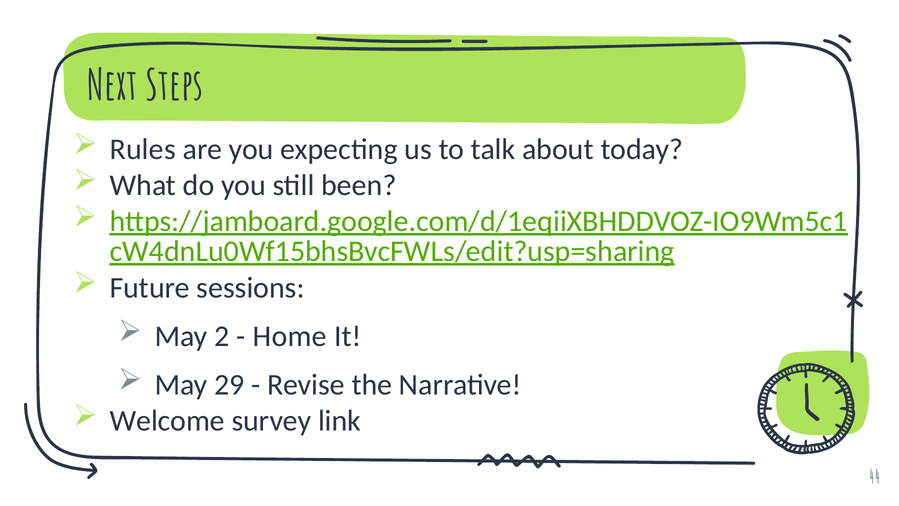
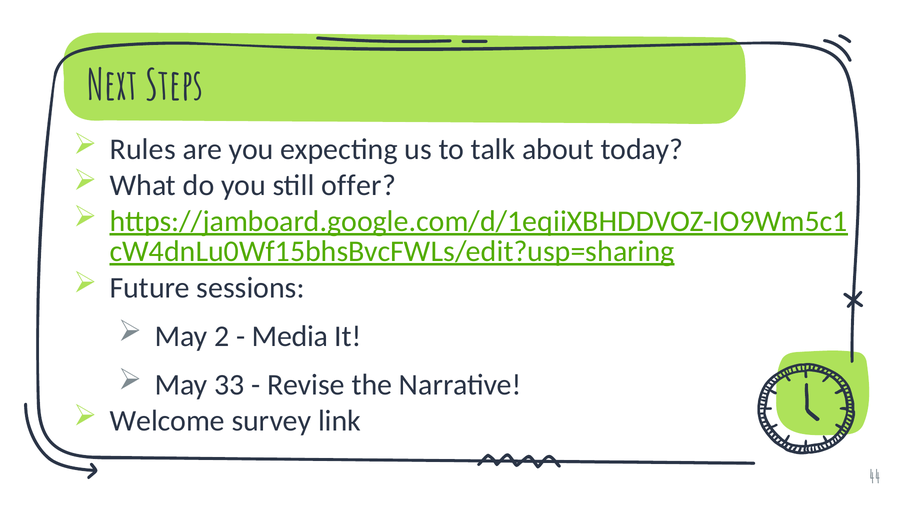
been: been -> offer (359, 185)
Home: Home -> Media (290, 336)
29: 29 -> 33 (229, 385)
